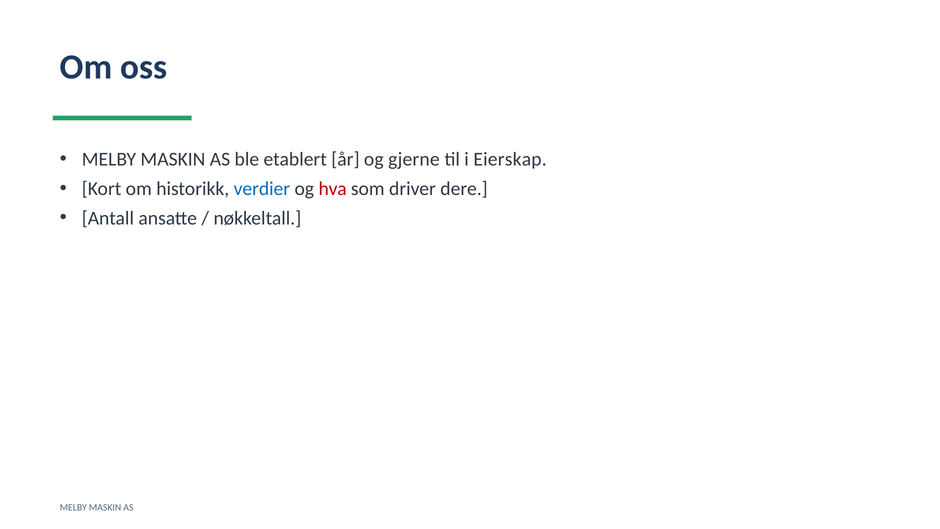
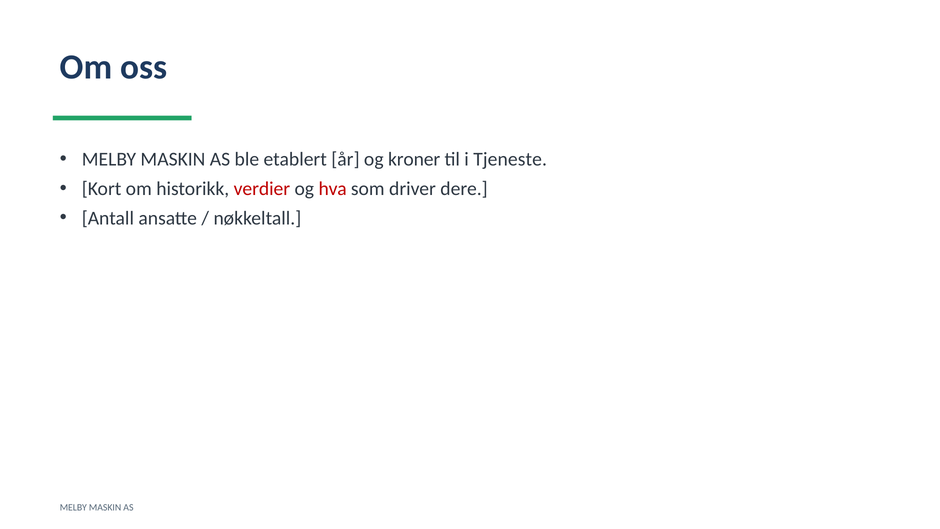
gjerne: gjerne -> kroner (414, 159)
Eierskap: Eierskap -> Tjeneste (510, 159)
verdier colour: blue -> red (262, 189)
